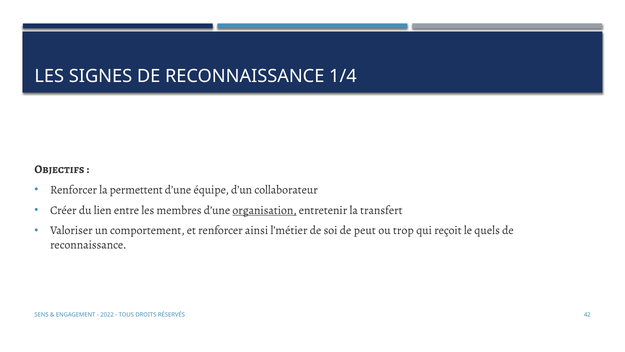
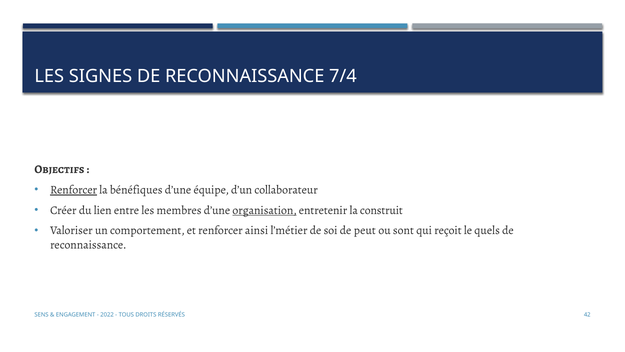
1/4: 1/4 -> 7/4 (343, 76)
Renforcer underline: none -> present (74, 190)
permettent: permettent -> bénéfiques (136, 190)
transfert: transfert -> construit (381, 210)
trop: trop -> sont (403, 230)
